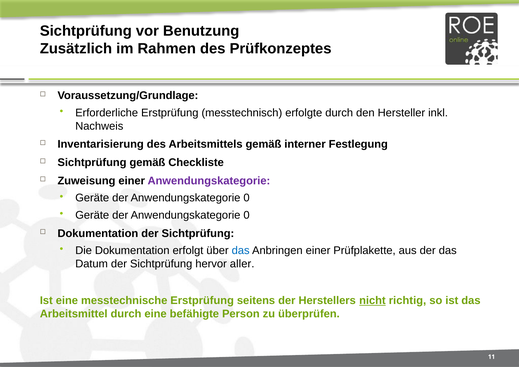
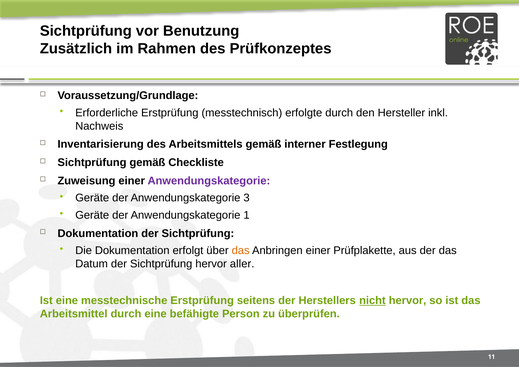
0: 0 -> 3 (247, 198)
0: 0 -> 1 (247, 215)
das colour: blue -> orange (241, 251)
nicht richtig: richtig -> hervor (408, 300)
